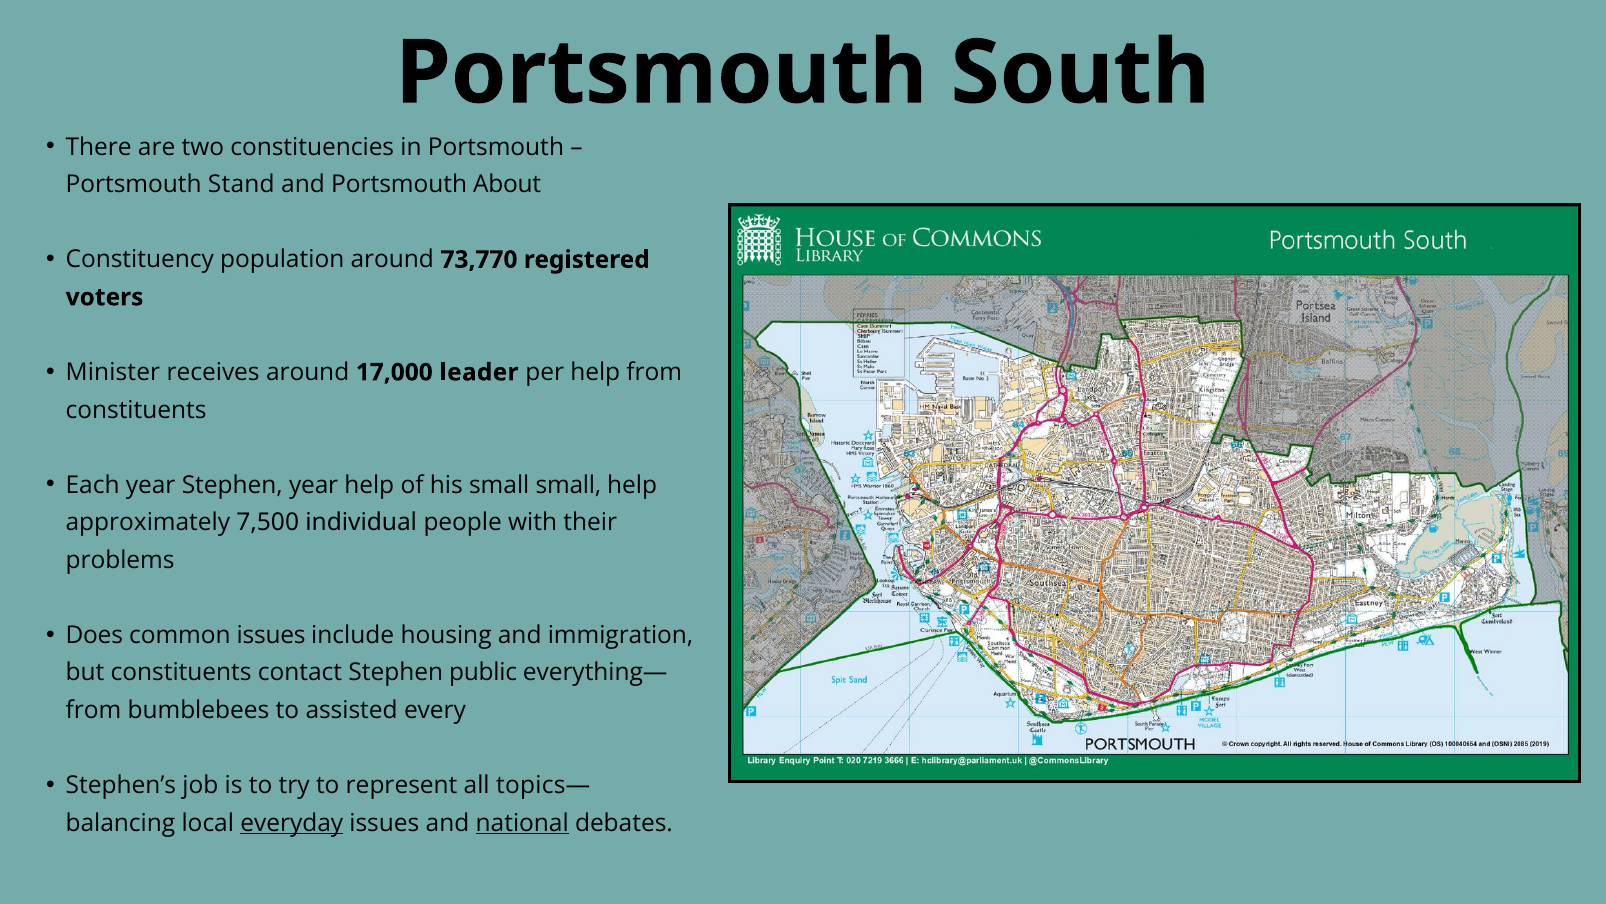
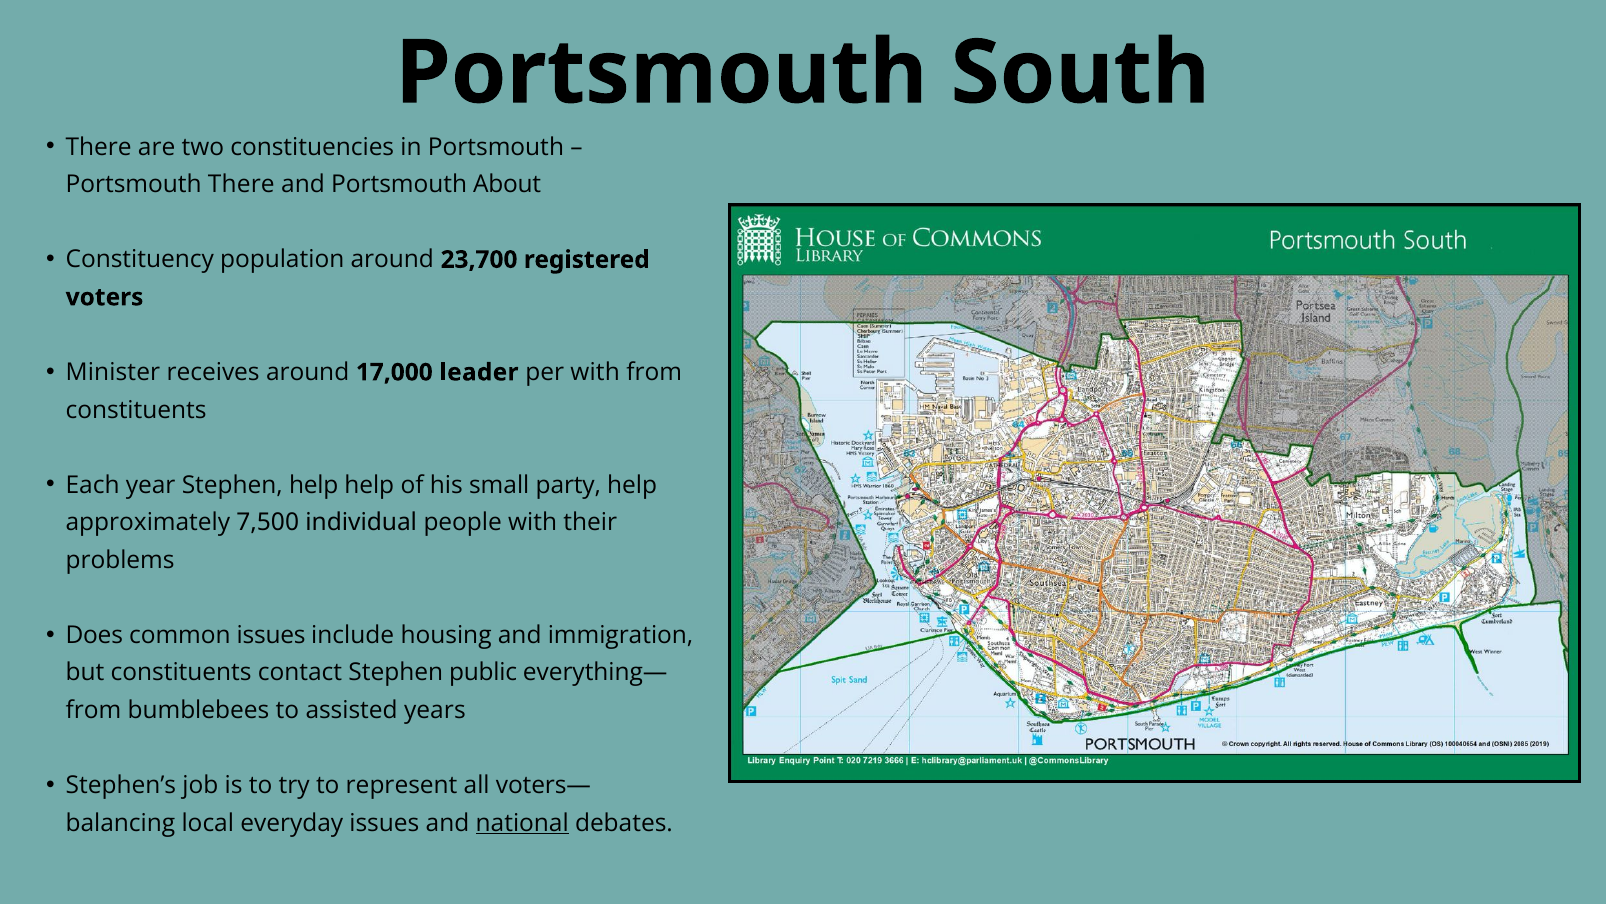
Portsmouth Stand: Stand -> There (241, 184)
73,770: 73,770 -> 23,700 (479, 260)
per help: help -> with (595, 372)
Stephen year: year -> help (314, 485)
small small: small -> party (568, 485)
every: every -> years (435, 710)
topics—: topics— -> voters— (543, 785)
everyday underline: present -> none (292, 822)
